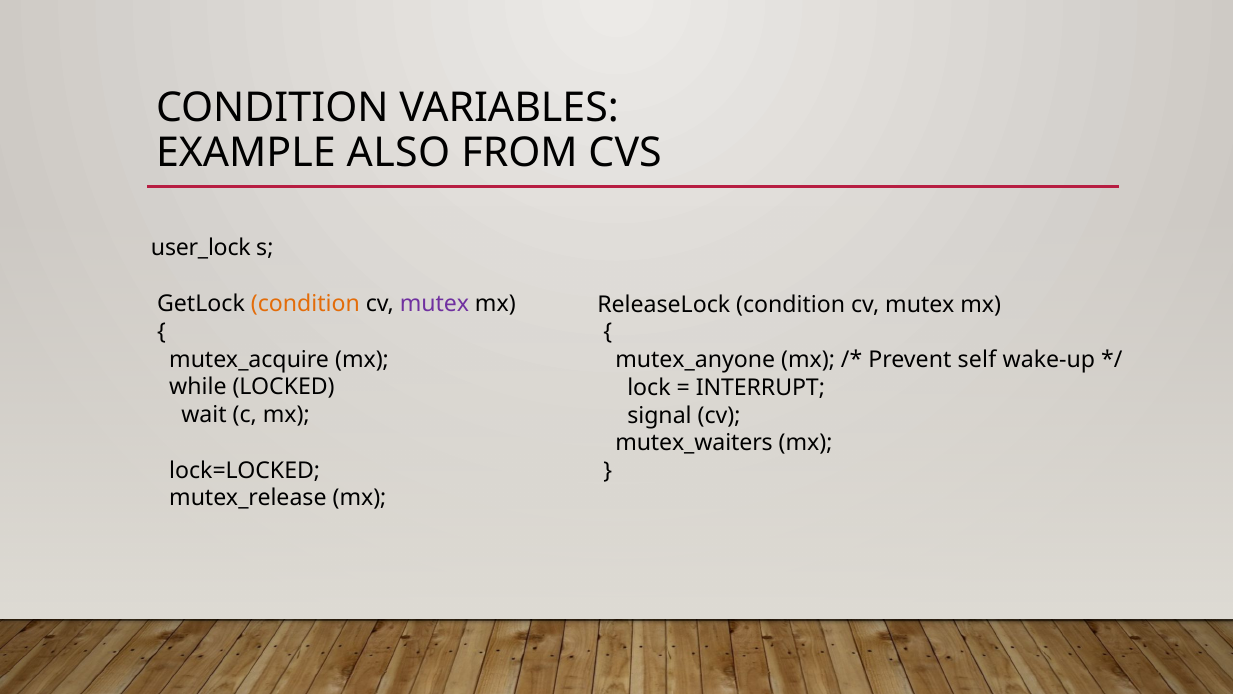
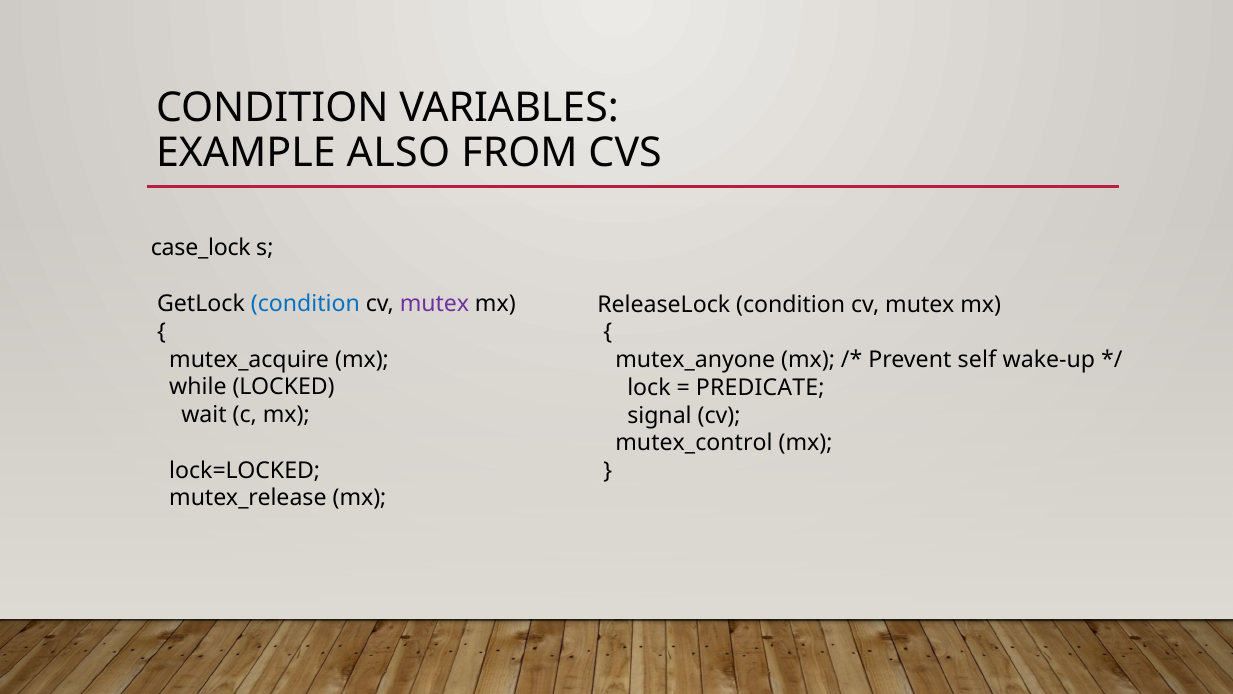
user_lock: user_lock -> case_lock (201, 248)
condition colour: orange -> blue (305, 304)
INTERRUPT: INTERRUPT -> PREDICATE (760, 387)
mutex_waiters: mutex_waiters -> mutex_control (694, 443)
